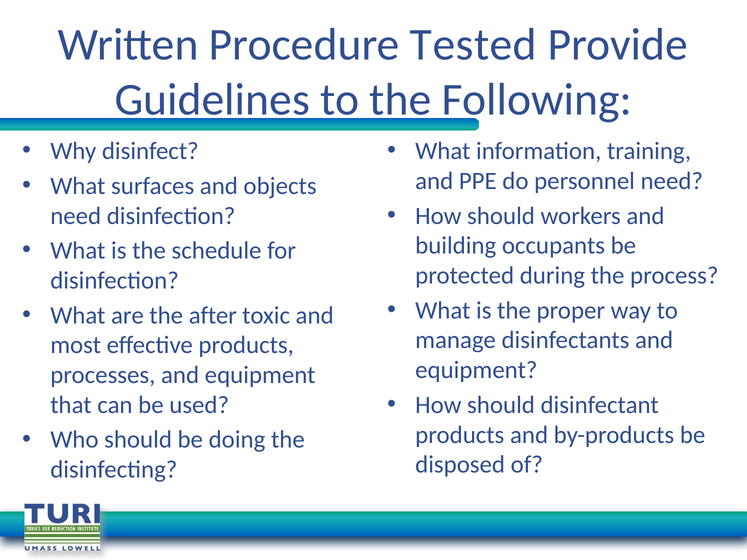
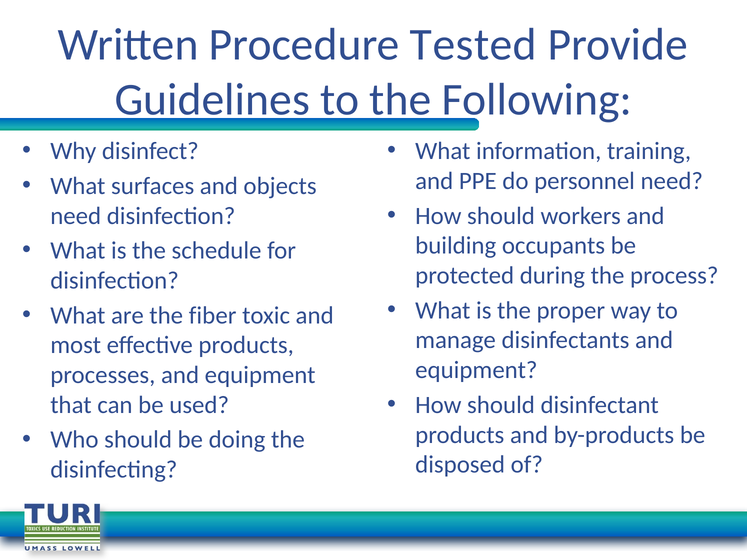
after: after -> fiber (213, 315)
